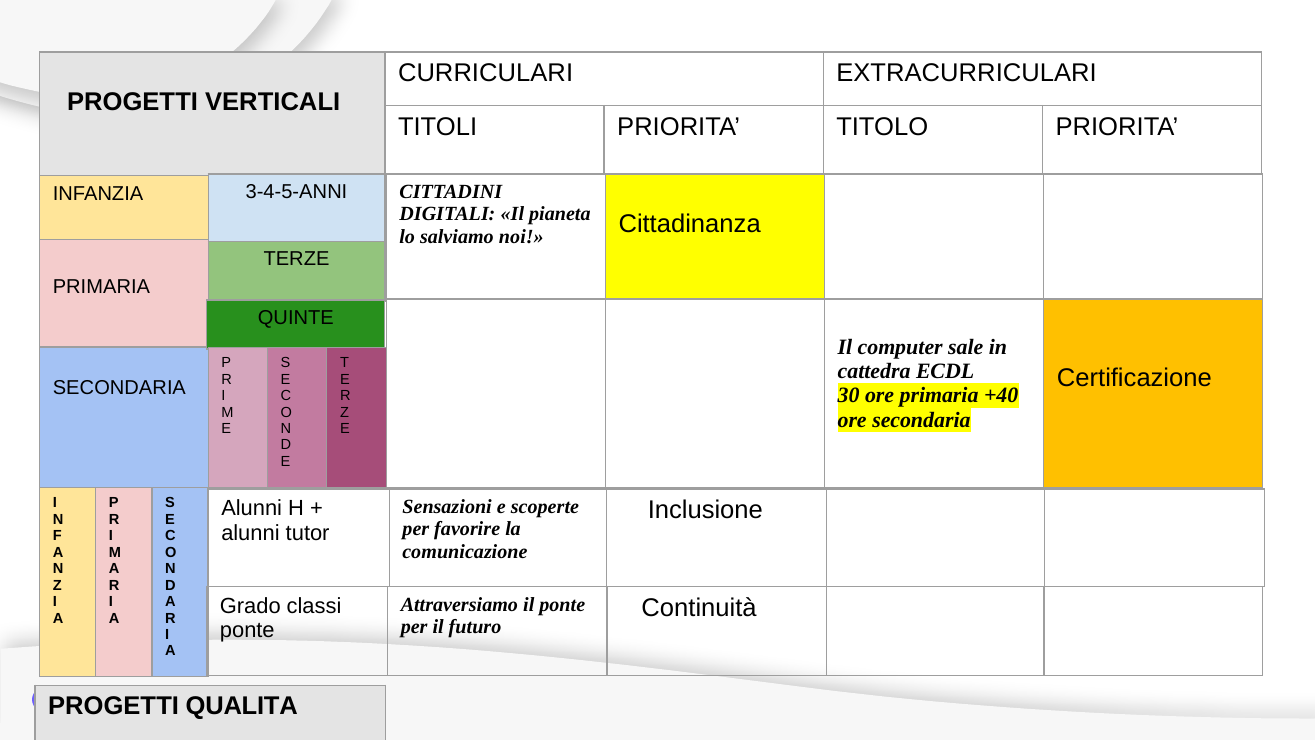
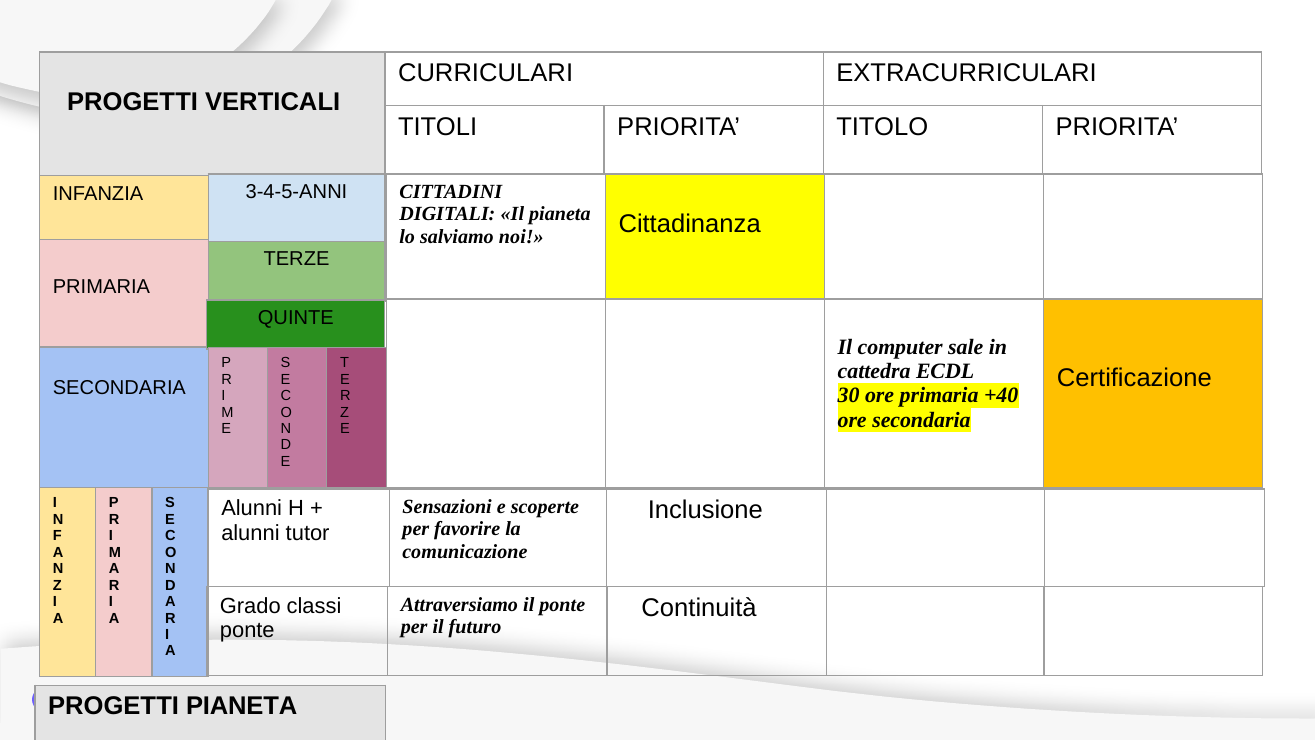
PROGETTI QUALITA: QUALITA -> PIANETA (242, 706)
